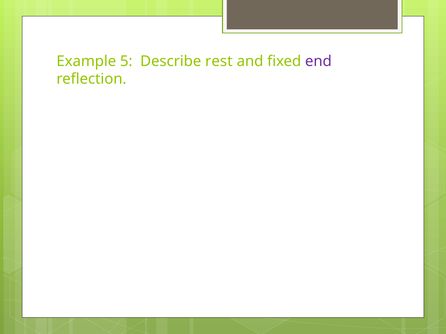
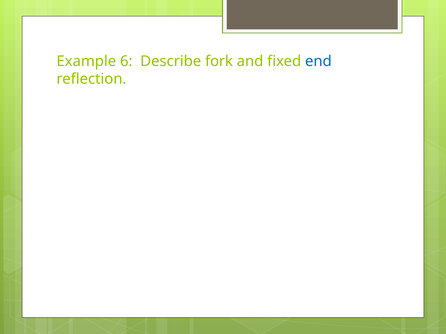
5: 5 -> 6 (126, 61)
rest: rest -> fork (219, 61)
end colour: purple -> blue (318, 61)
